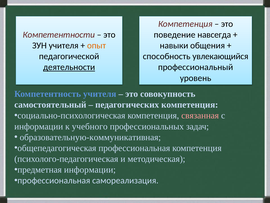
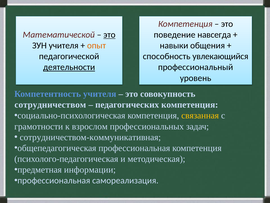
Компетентности: Компетентности -> Математической (59, 35)
это underline: none -> present (109, 35)
самостоятельный: самостоятельный -> сотрудничеством (50, 105)
связанная colour: pink -> yellow (200, 115)
информации: информации -> грамотности (39, 126)
учебного: учебного -> взрослом (90, 126)
образовательную-коммуникативная: образовательную-коммуникативная -> сотрудничеством-коммуникативная (90, 137)
